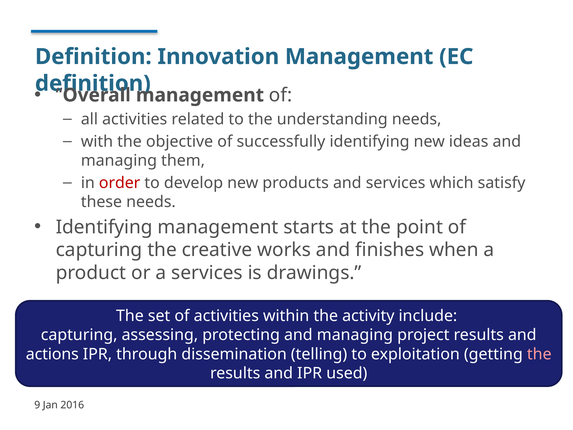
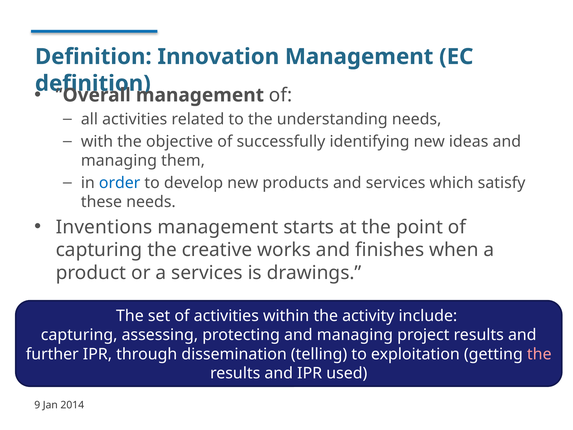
order colour: red -> blue (120, 183)
Identifying: Identifying -> Inventions (104, 227)
actions: actions -> further (52, 354)
2016: 2016 -> 2014 (72, 405)
